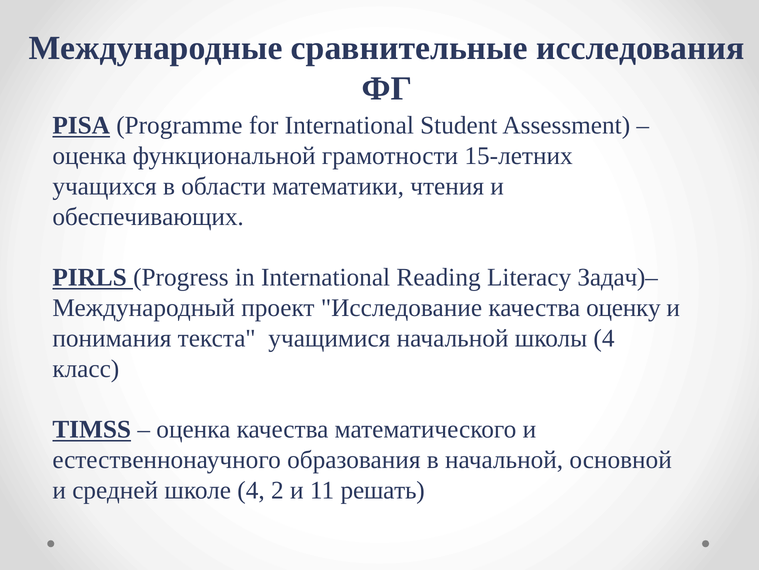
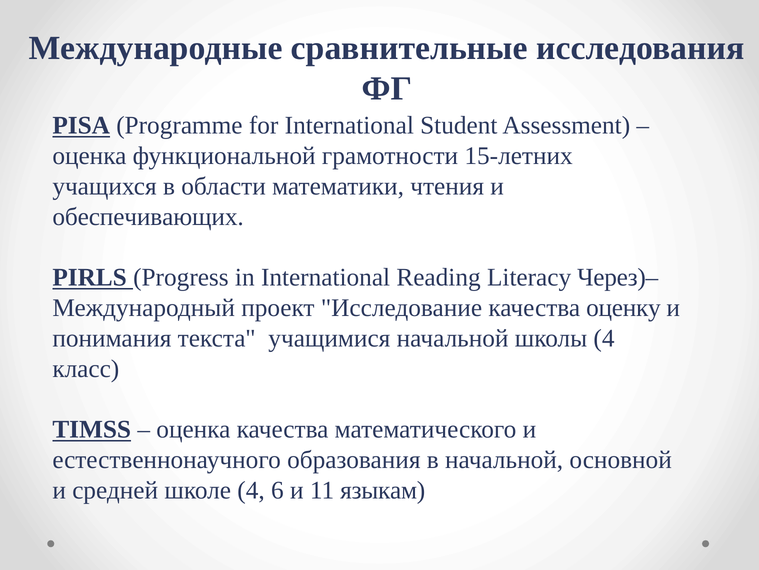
Задач)–: Задач)– -> Через)– (618, 277)
2: 2 -> 6 (277, 490)
решать: решать -> языкам (383, 490)
